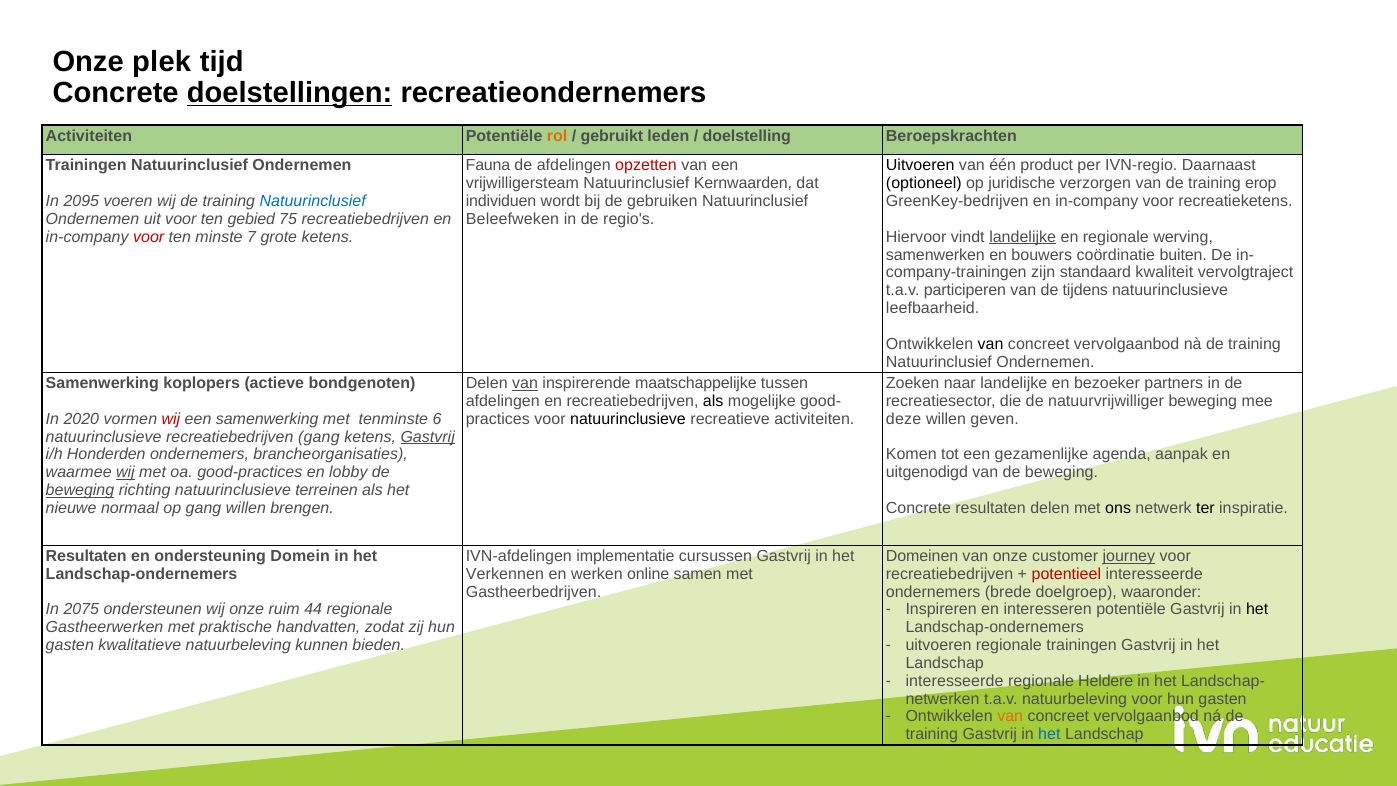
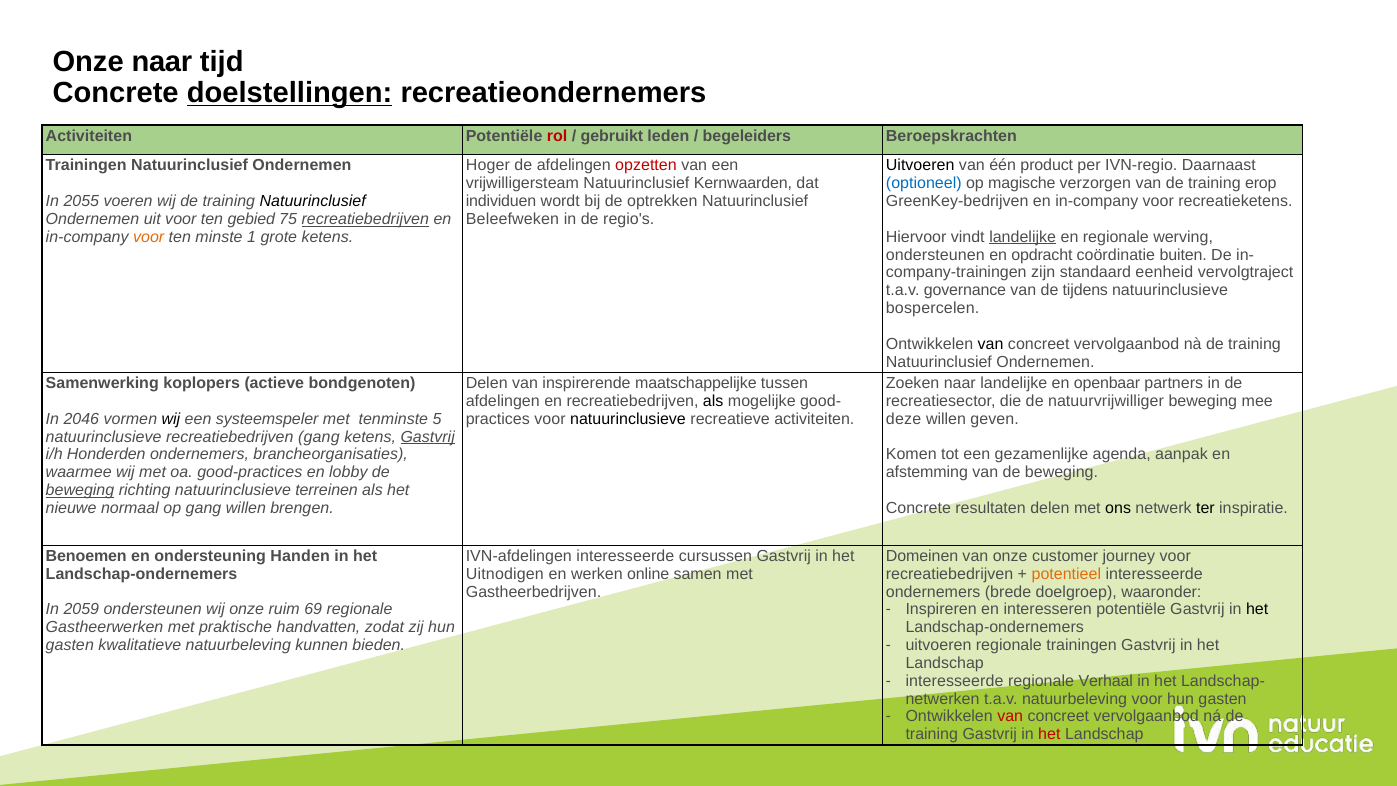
Onze plek: plek -> naar (162, 62)
rol colour: orange -> red (557, 136)
doelstelling: doelstelling -> begeleiders (747, 136)
Fauna: Fauna -> Hoger (488, 166)
optioneel colour: black -> blue (924, 183)
juridische: juridische -> magische (1022, 183)
2095: 2095 -> 2055 (81, 201)
Natuurinclusief colour: blue -> black (313, 201)
gebruiken: gebruiken -> optrekken (662, 201)
recreatiebedrijven underline: none -> present (365, 219)
voor colour: red -> orange (149, 237)
7: 7 -> 1 (252, 237)
samenwerken: samenwerken -> ondersteunen (935, 255)
bouwers: bouwers -> opdracht (1042, 255)
kwaliteit: kwaliteit -> eenheid (1164, 273)
participeren: participeren -> governance (965, 290)
leefbaarheid: leefbaarheid -> bospercelen (933, 308)
van underline: present -> none (525, 383)
bezoeker: bezoeker -> openbaar (1107, 383)
2020: 2020 -> 2046 (81, 419)
wij colour: red -> black (171, 419)
een samenwerking: samenwerking -> systeemspeler (267, 419)
6: 6 -> 5 (437, 419)
wij underline: present -> none (125, 472)
uitgenodigd: uitgenodigd -> afstemming (927, 472)
Resultaten: Resultaten -> Benoemen (86, 556)
Domein: Domein -> Handen (300, 556)
IVN-afdelingen implementatie: implementatie -> interesseerde (625, 556)
journey underline: present -> none (1129, 556)
Verkennen: Verkennen -> Uitnodigen (505, 574)
potentieel colour: red -> orange (1066, 574)
2075: 2075 -> 2059 (81, 610)
44: 44 -> 69 (313, 610)
Heldere: Heldere -> Verhaal (1106, 681)
van colour: orange -> red (1010, 716)
het colour: blue -> red (1049, 734)
